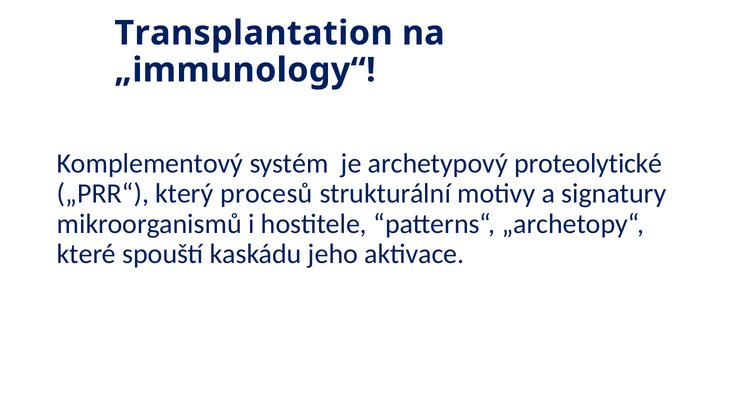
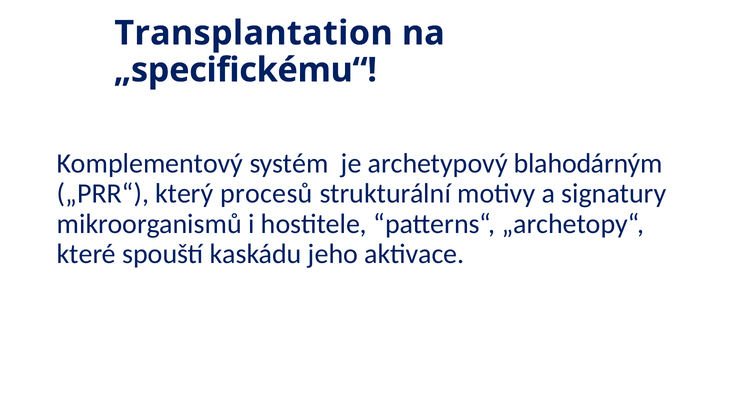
„immunology“: „immunology“ -> „specifickému“ (245, 70)
proteolytické: proteolytické -> blahodárným (588, 164)
